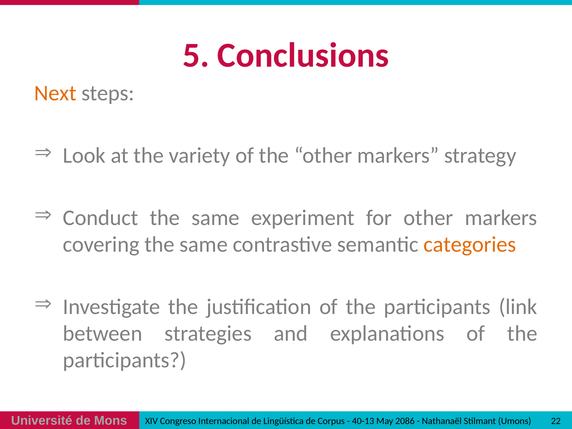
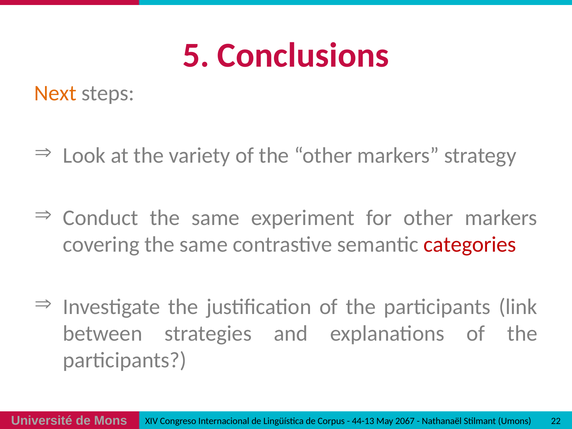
categories colour: orange -> red (470, 245)
40-13: 40-13 -> 44-13 (363, 421)
2086: 2086 -> 2067 (405, 421)
